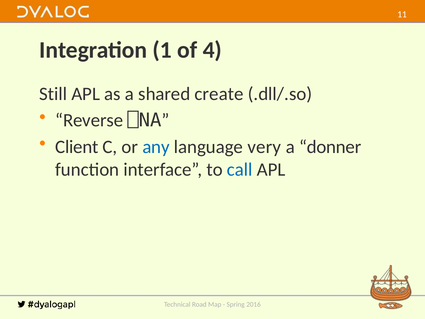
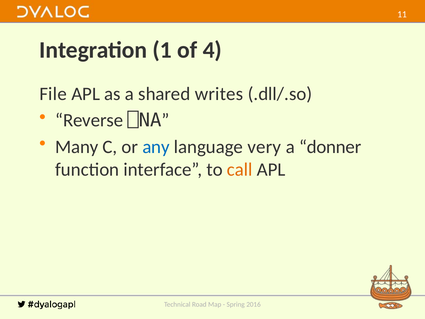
Still: Still -> File (53, 94)
create: create -> writes (219, 94)
Client: Client -> Many (77, 147)
call colour: blue -> orange (240, 169)
